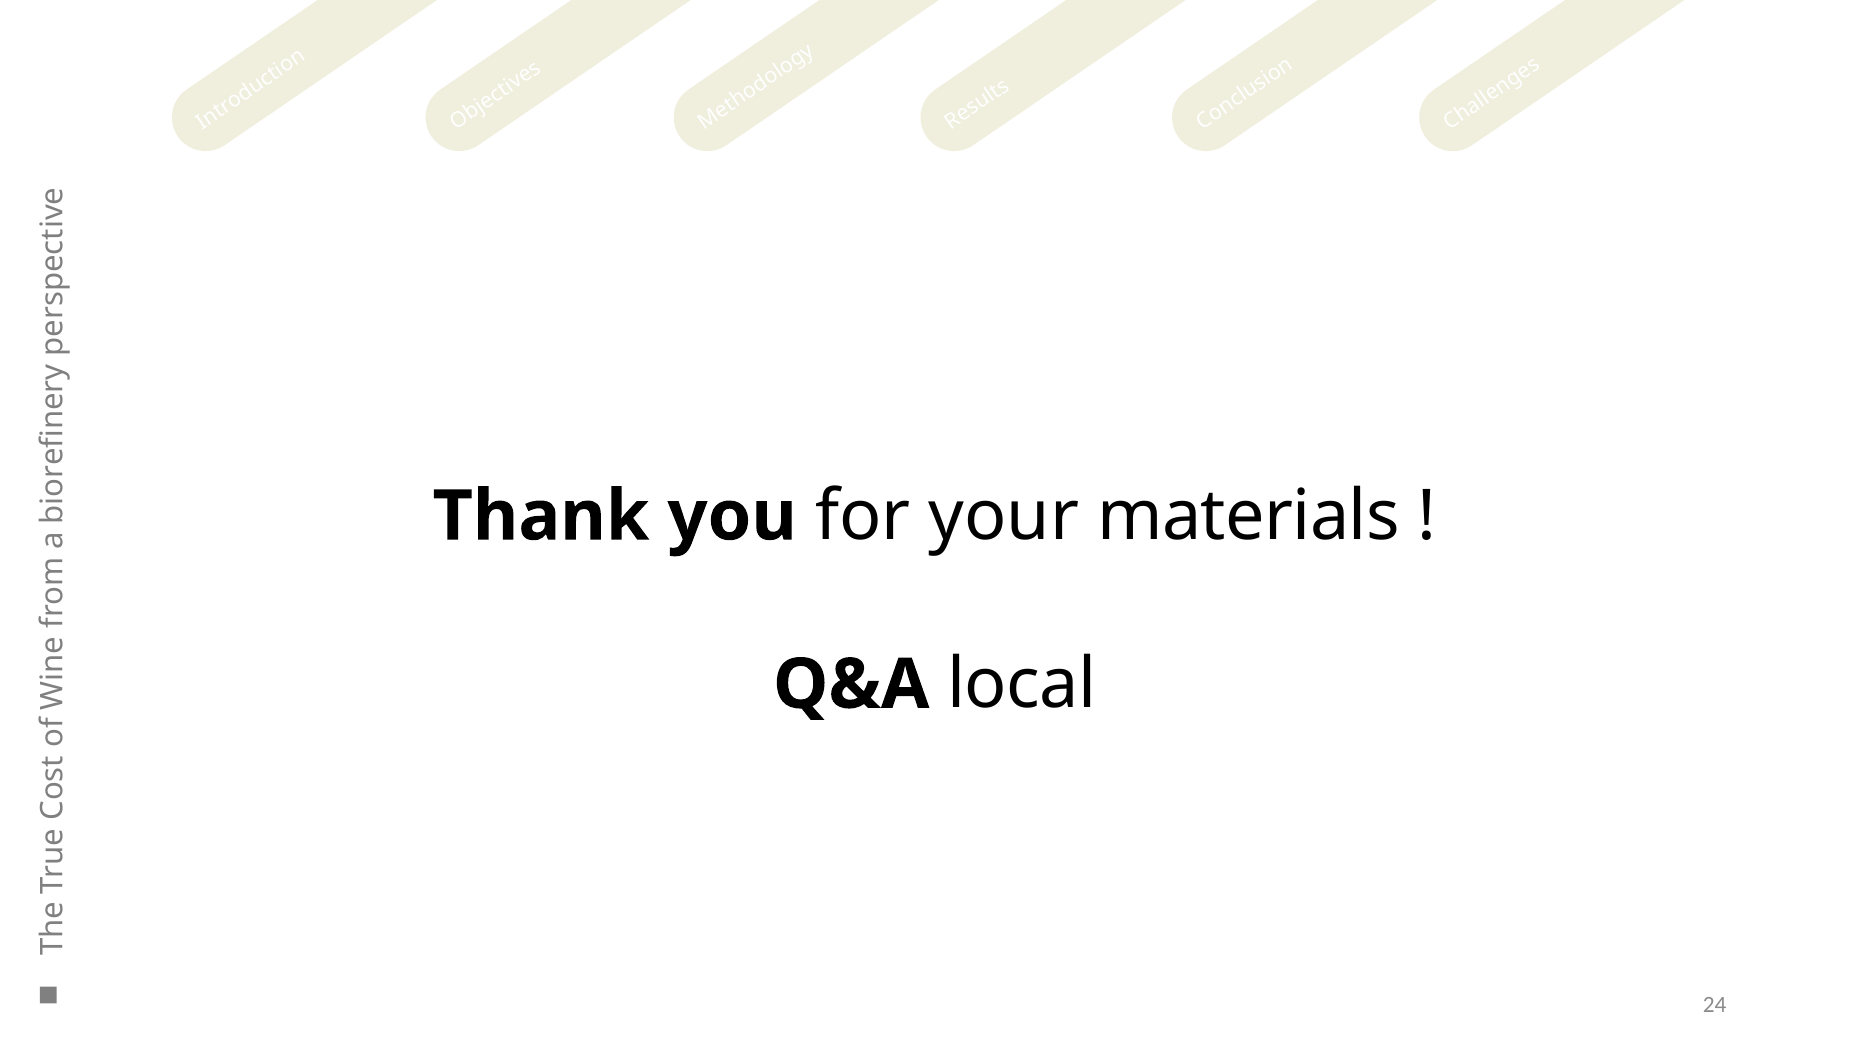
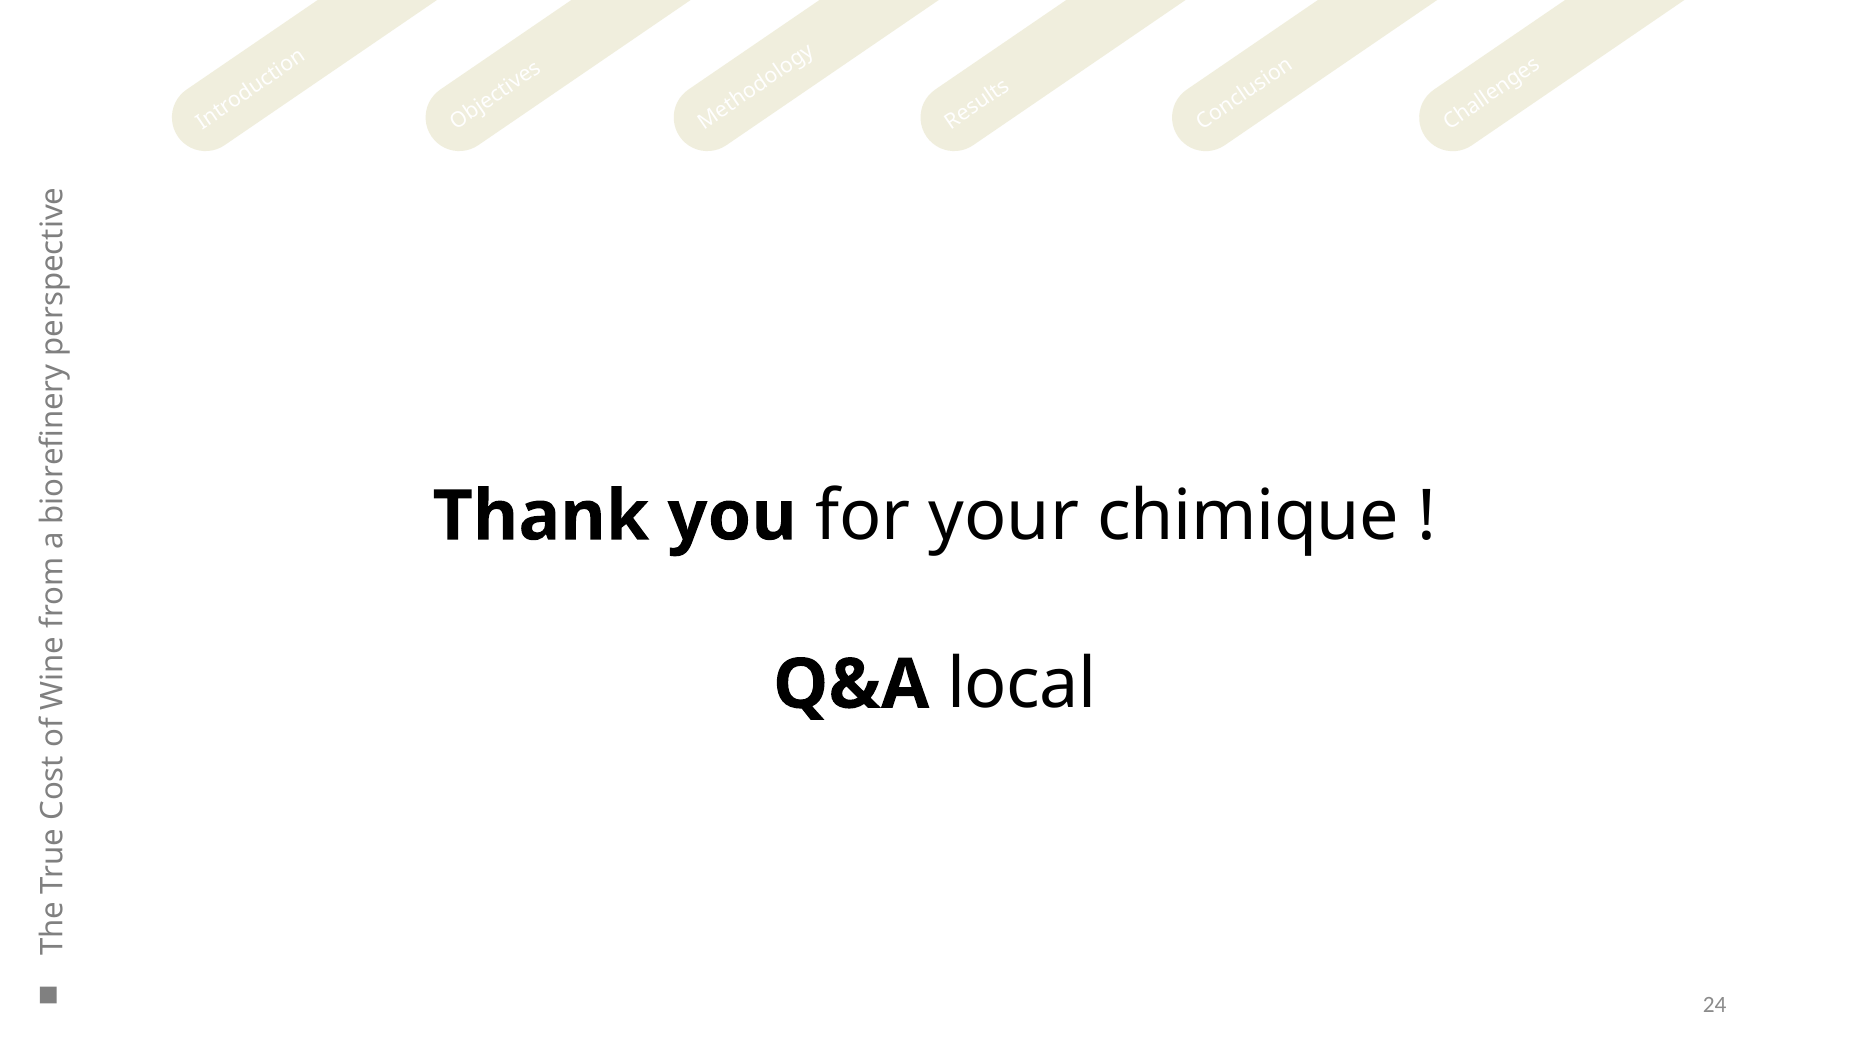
materials: materials -> chimique (1248, 516)
